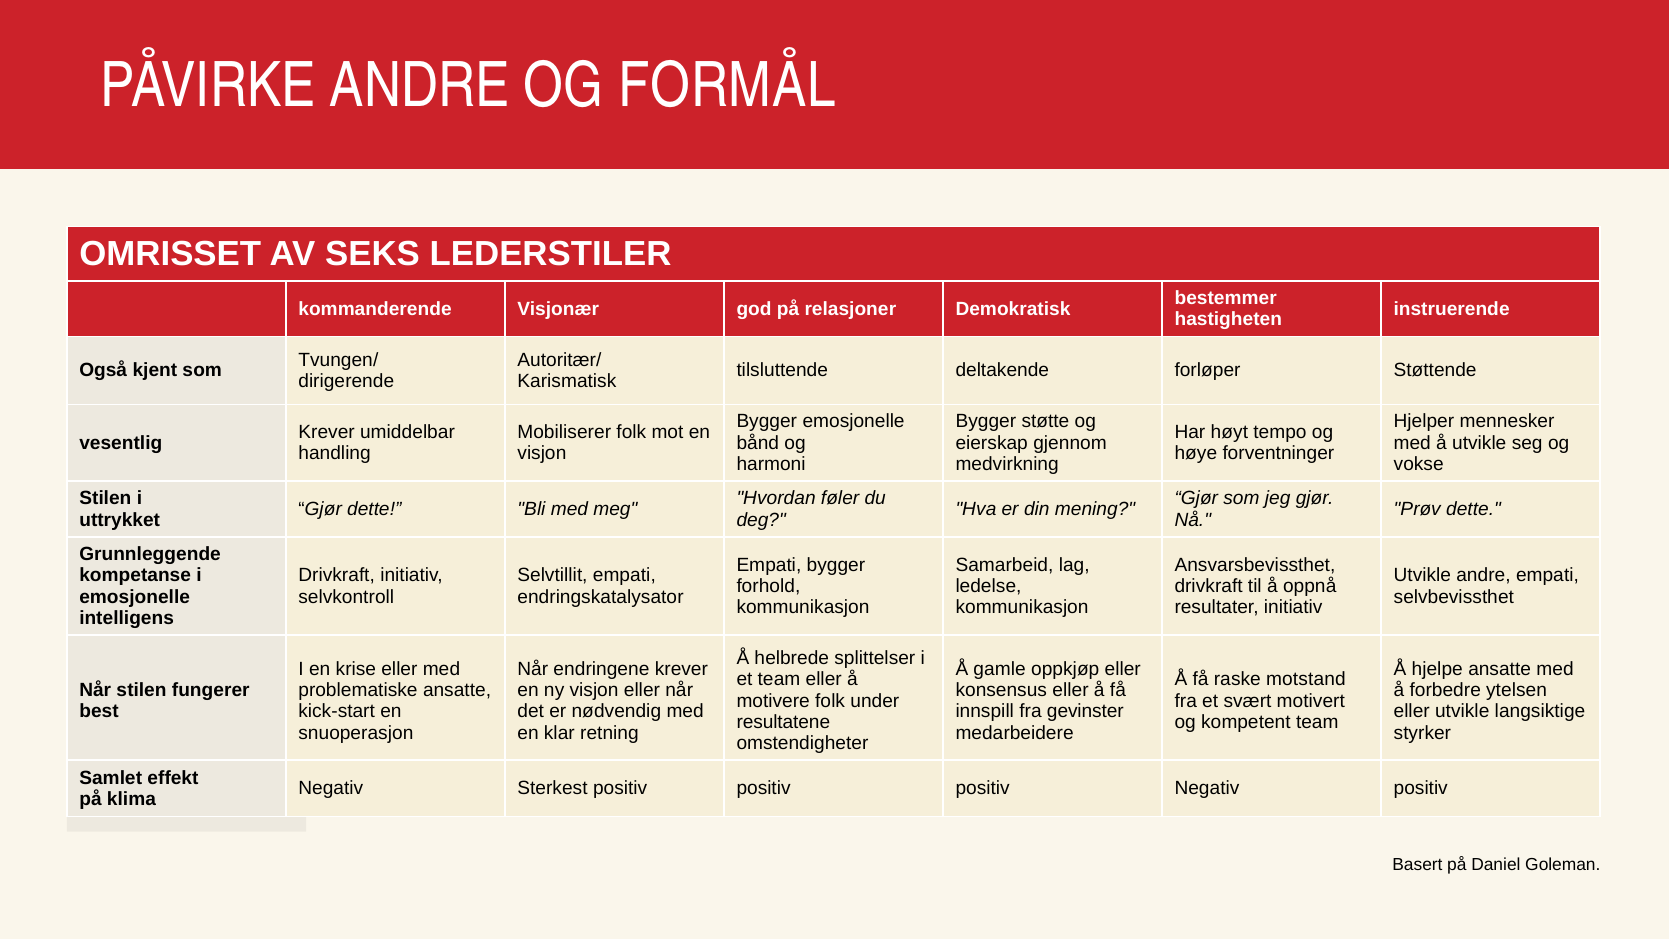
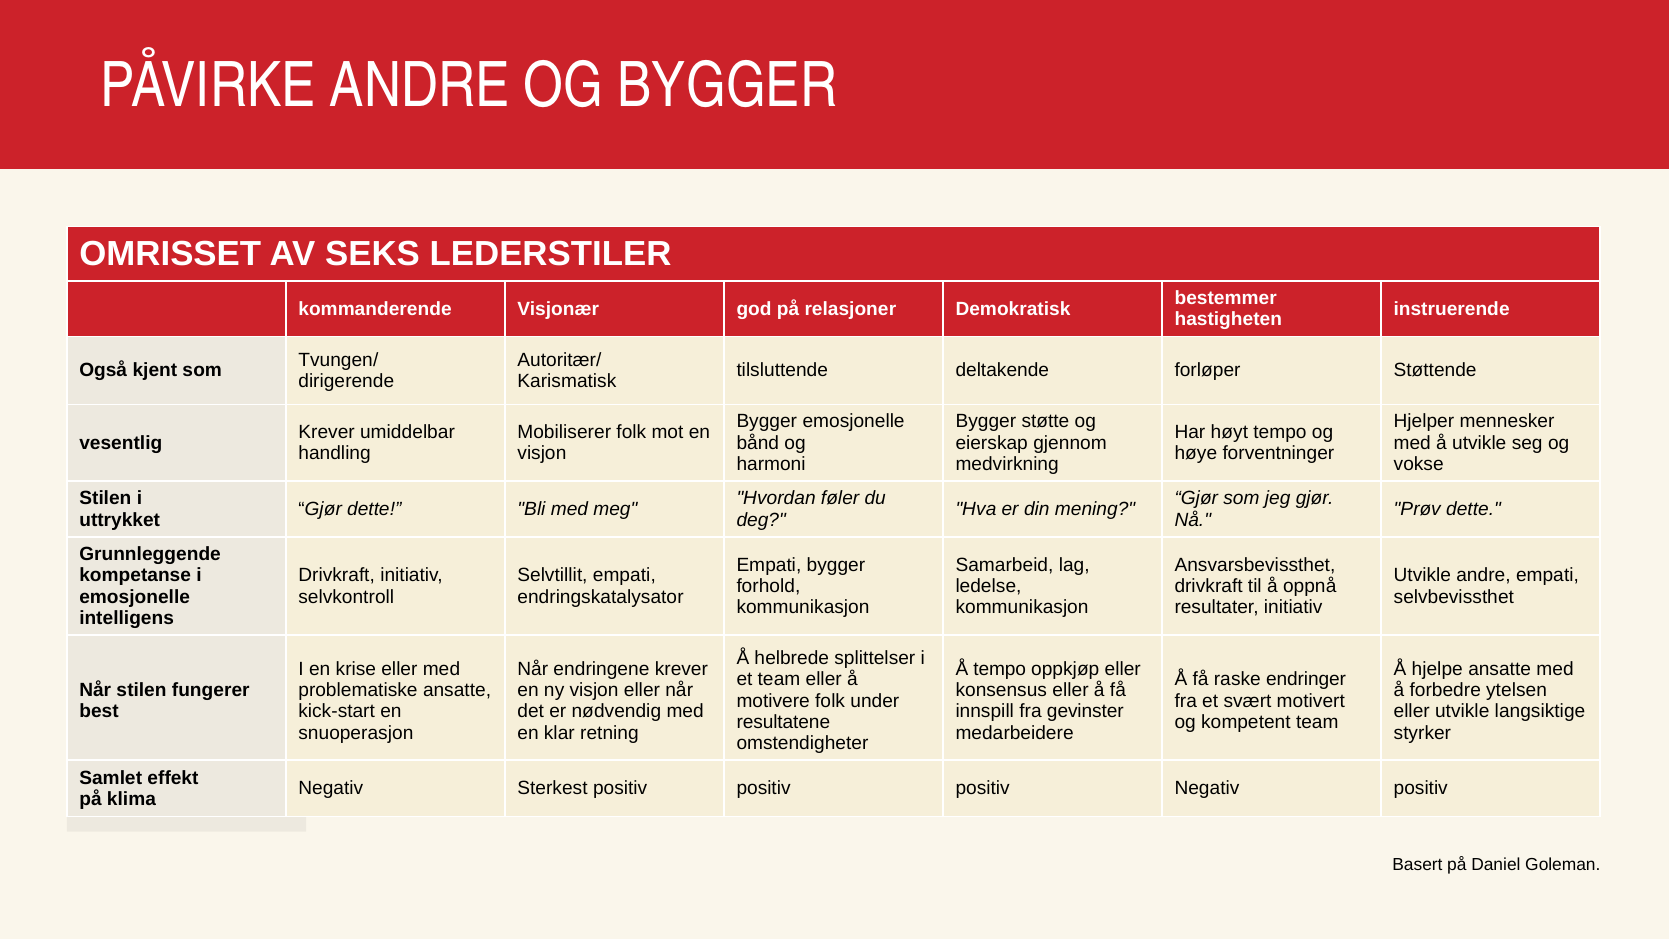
OG FORMÅL: FORMÅL -> BYGGER (728, 85)
Å gamle: gamle -> tempo (1000, 669)
motstand: motstand -> endringer (1306, 679)
